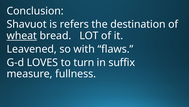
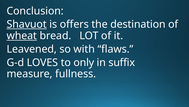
Shavuot underline: none -> present (27, 24)
refers: refers -> offers (74, 24)
turn: turn -> only (84, 62)
